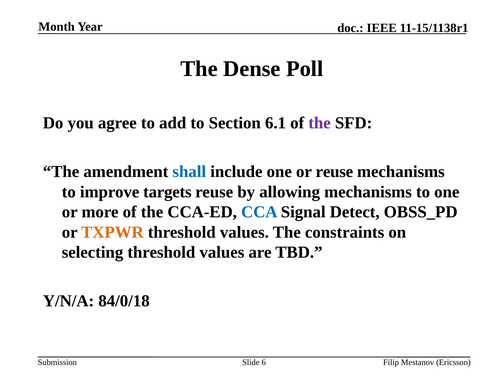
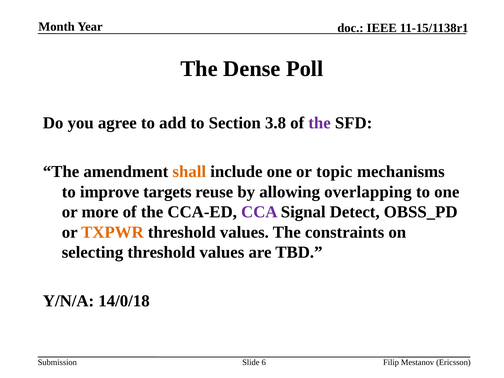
6.1: 6.1 -> 3.8 (276, 123)
shall colour: blue -> orange (189, 172)
or reuse: reuse -> topic (334, 172)
allowing mechanisms: mechanisms -> overlapping (368, 192)
CCA colour: blue -> purple (259, 212)
84/0/18: 84/0/18 -> 14/0/18 (124, 301)
